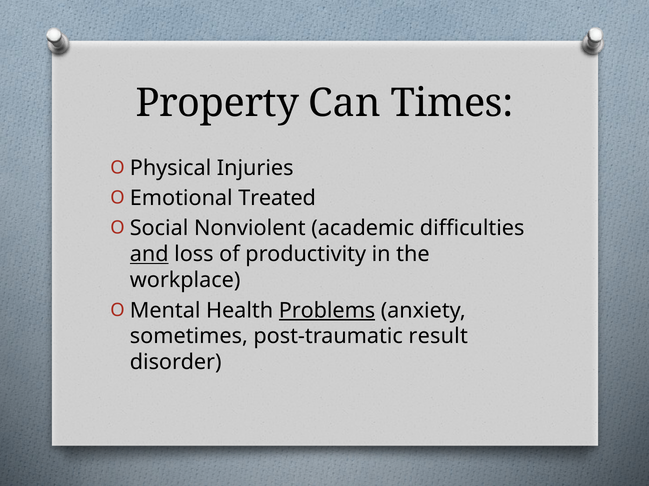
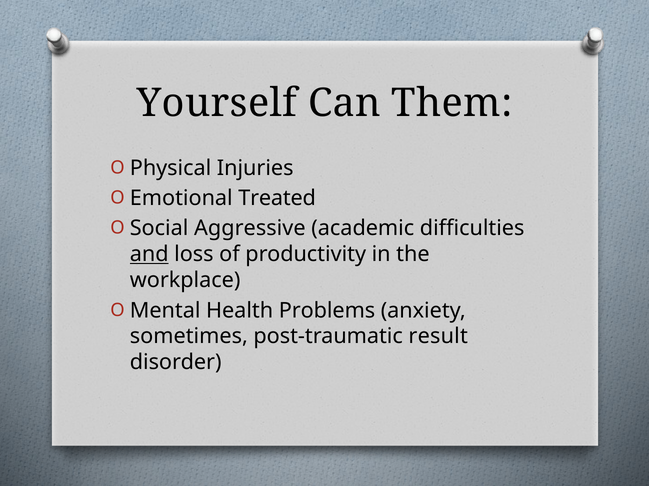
Property: Property -> Yourself (217, 103)
Times: Times -> Them (452, 103)
Nonviolent: Nonviolent -> Aggressive (250, 229)
Problems underline: present -> none (327, 311)
